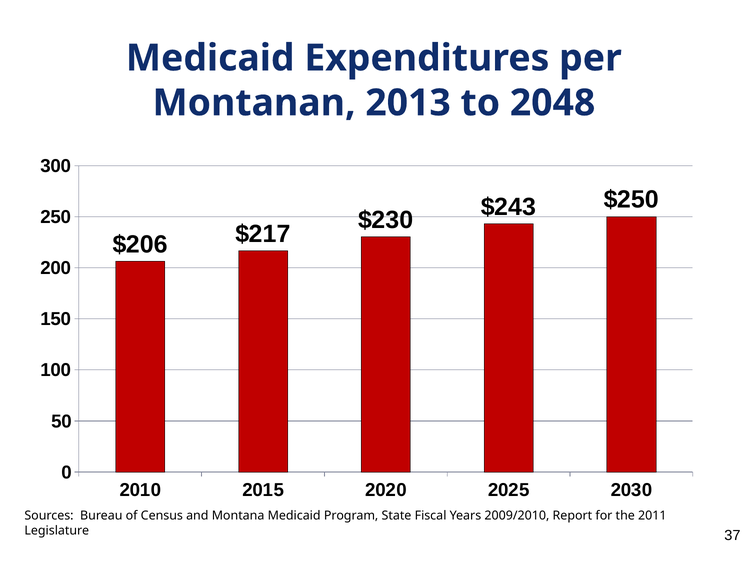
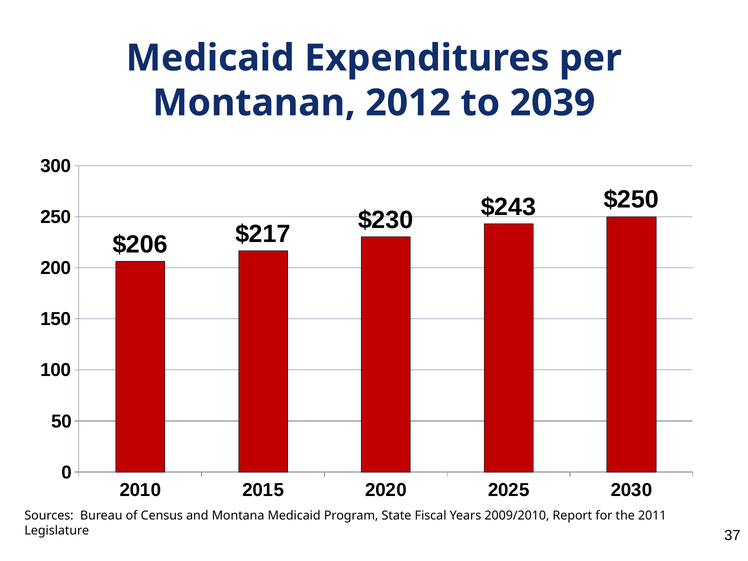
2013: 2013 -> 2012 (408, 103)
2048: 2048 -> 2039 (553, 103)
